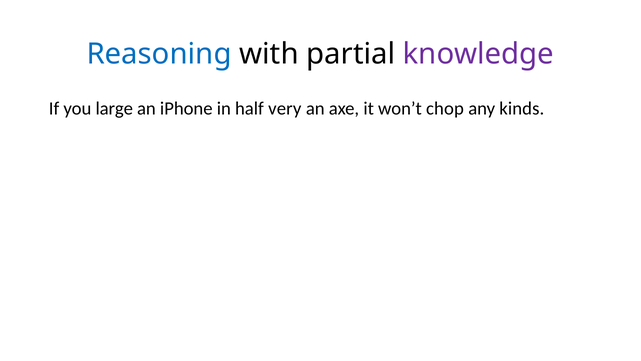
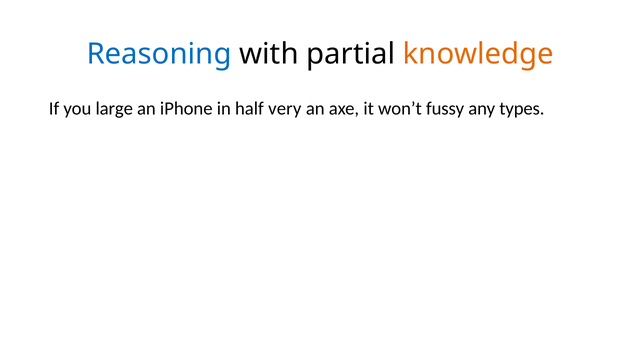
knowledge colour: purple -> orange (478, 54)
chop: chop -> fussy (445, 108)
kinds: kinds -> types (522, 108)
